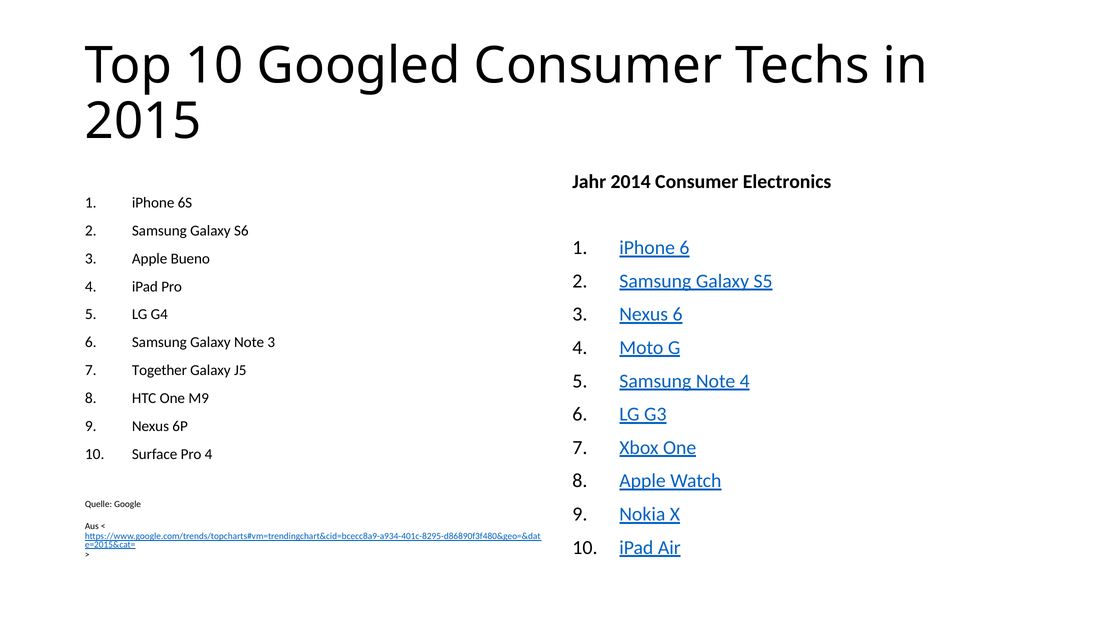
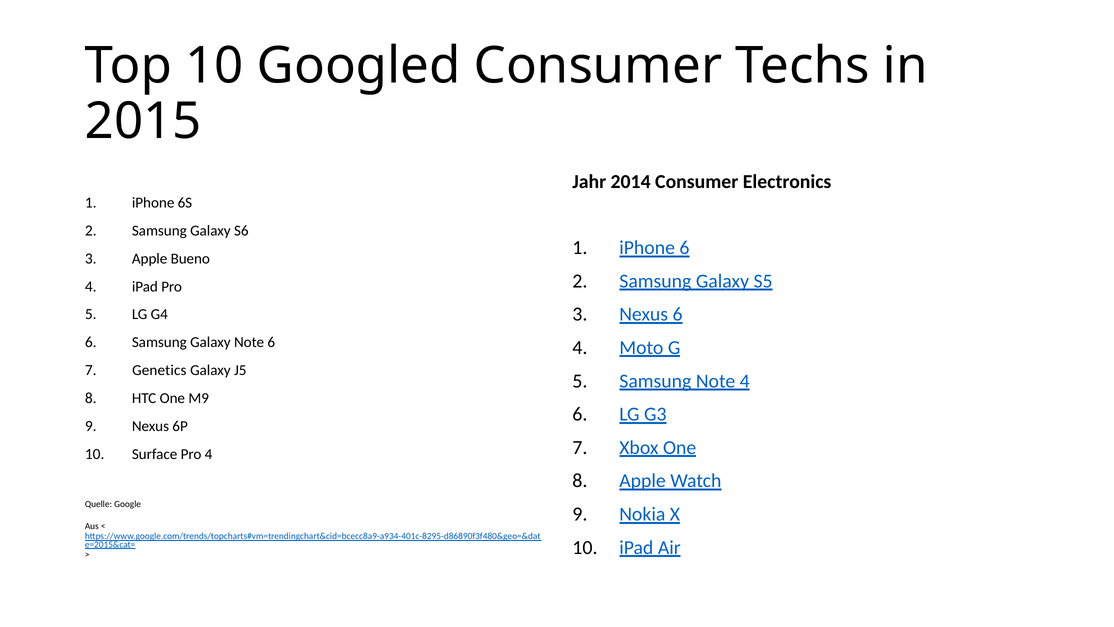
Note 3: 3 -> 6 (271, 342)
Together: Together -> Genetics (159, 370)
